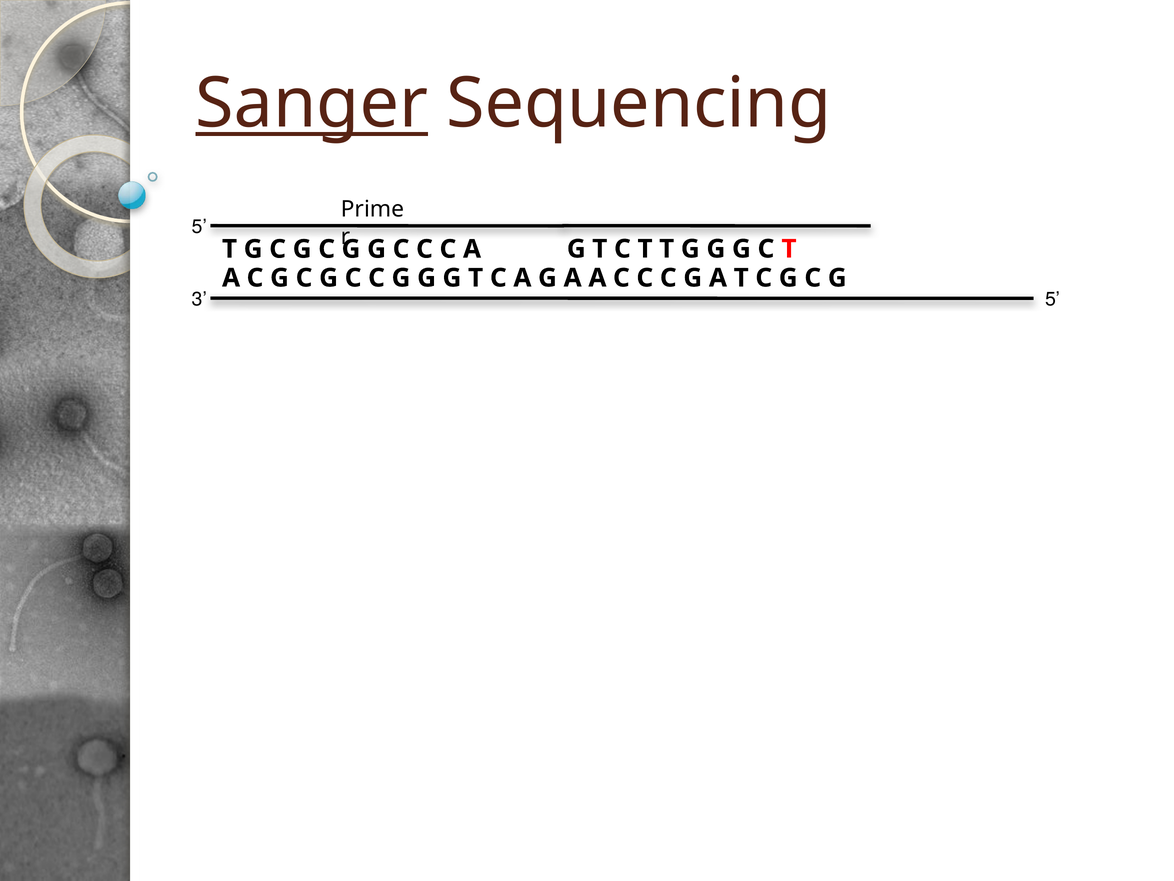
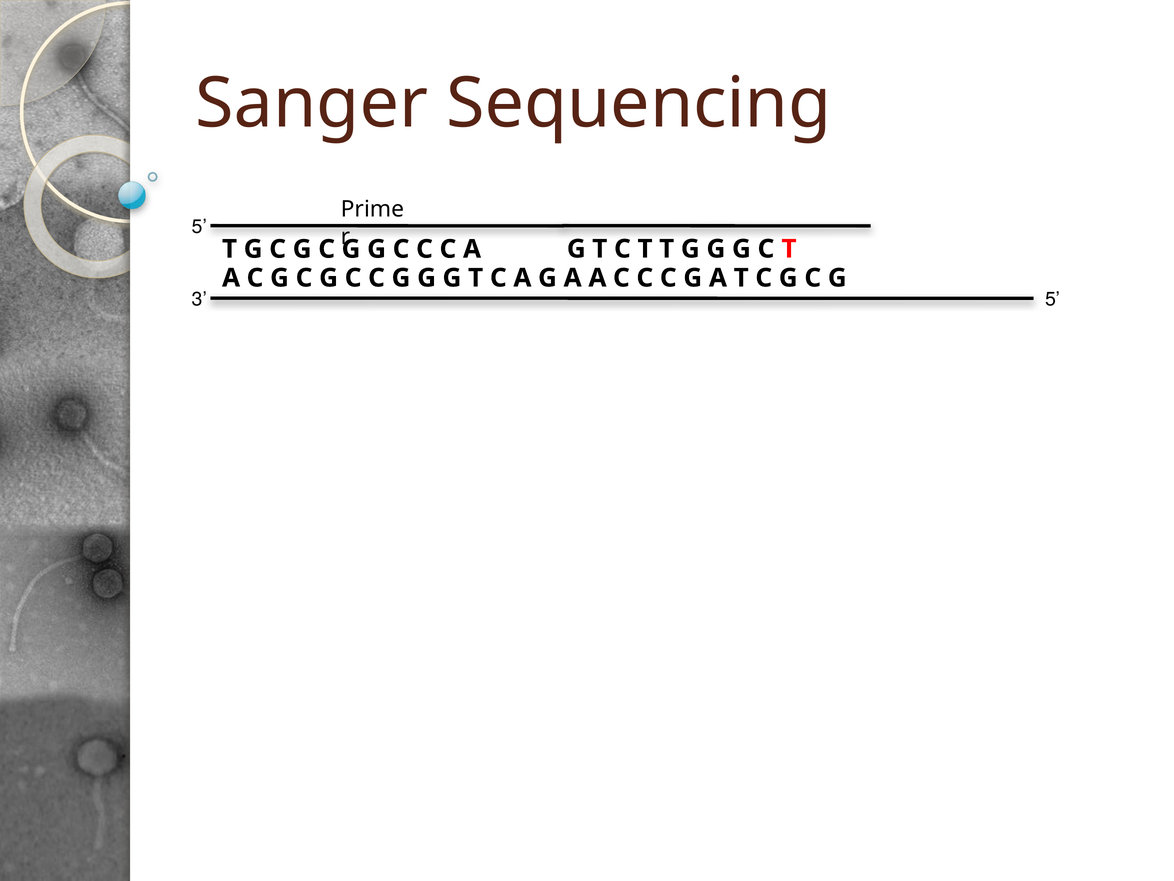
Sanger underline: present -> none (312, 104)
